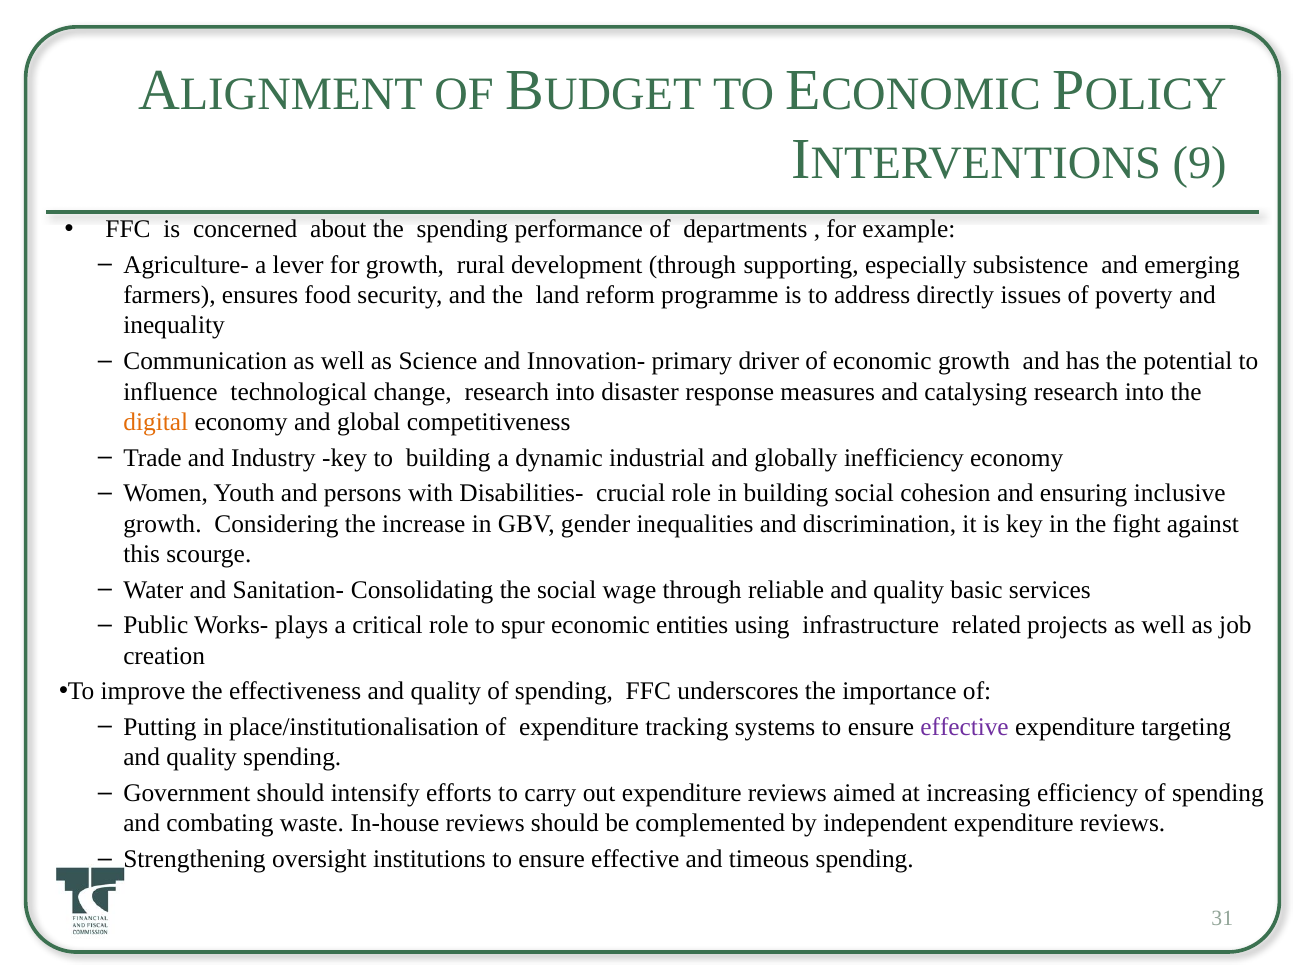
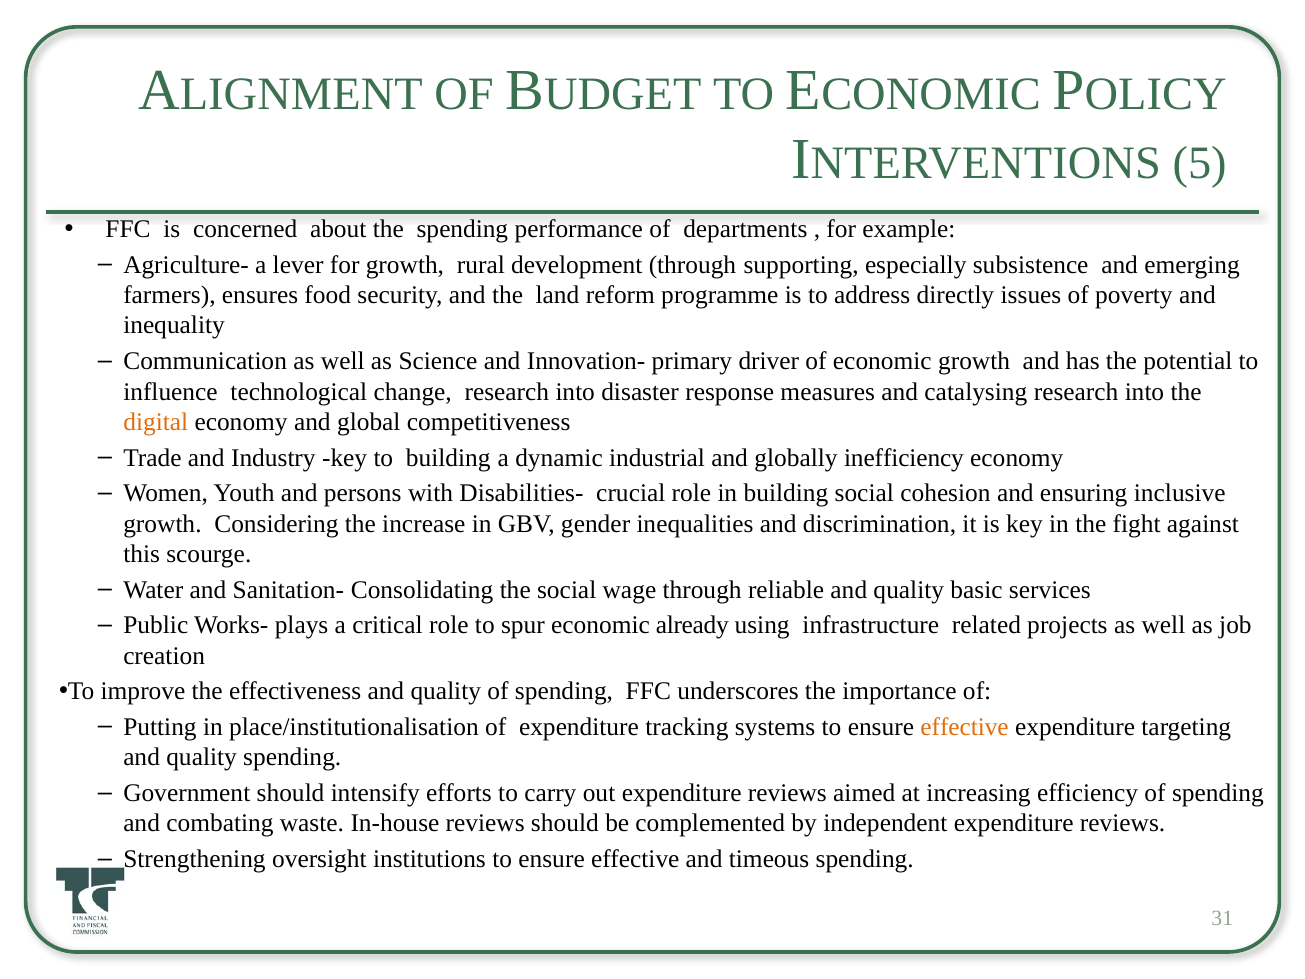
9: 9 -> 5 (1200, 163)
entities: entities -> already (692, 625)
effective colour: purple -> orange (965, 727)
